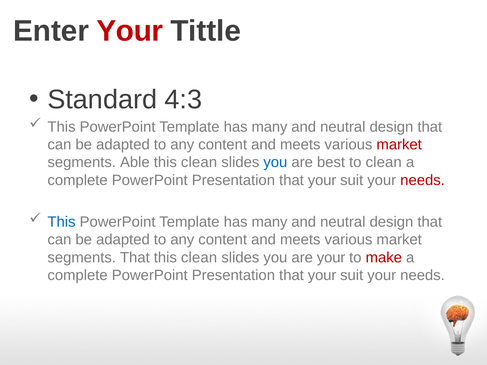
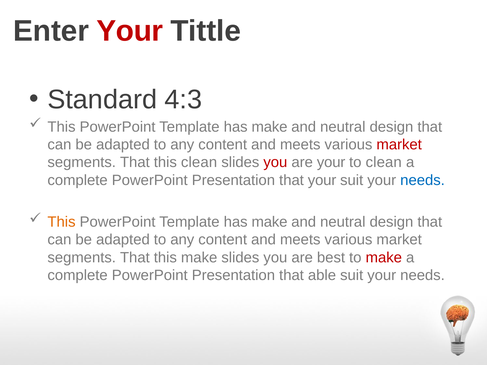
many: many -> make (270, 127)
Able: Able -> That (135, 163)
you colour: blue -> red (275, 163)
are best: best -> your (331, 163)
needs colour: red -> blue (423, 180)
This colour: blue -> orange (62, 222)
many: many -> make (270, 222)
clean: clean -> make (199, 258)
are your: your -> best (331, 258)
your: your -> able (322, 275)
